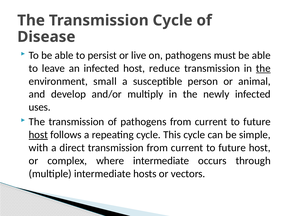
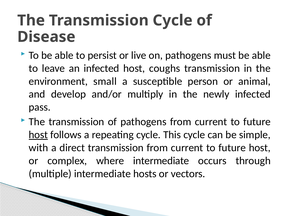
reduce: reduce -> coughs (165, 68)
the underline: present -> none (263, 68)
uses: uses -> pass (40, 107)
